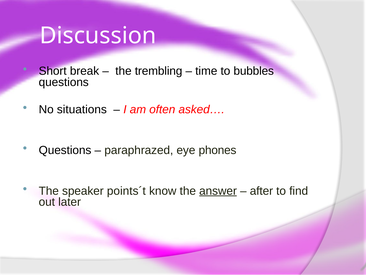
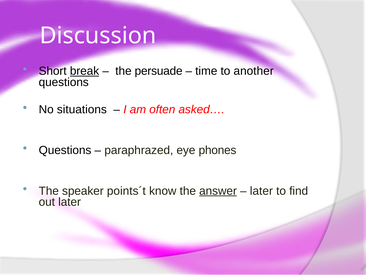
break underline: none -> present (84, 71)
trembling: trembling -> persuade (159, 71)
bubbles: bubbles -> another (254, 71)
after: after -> later (261, 191)
